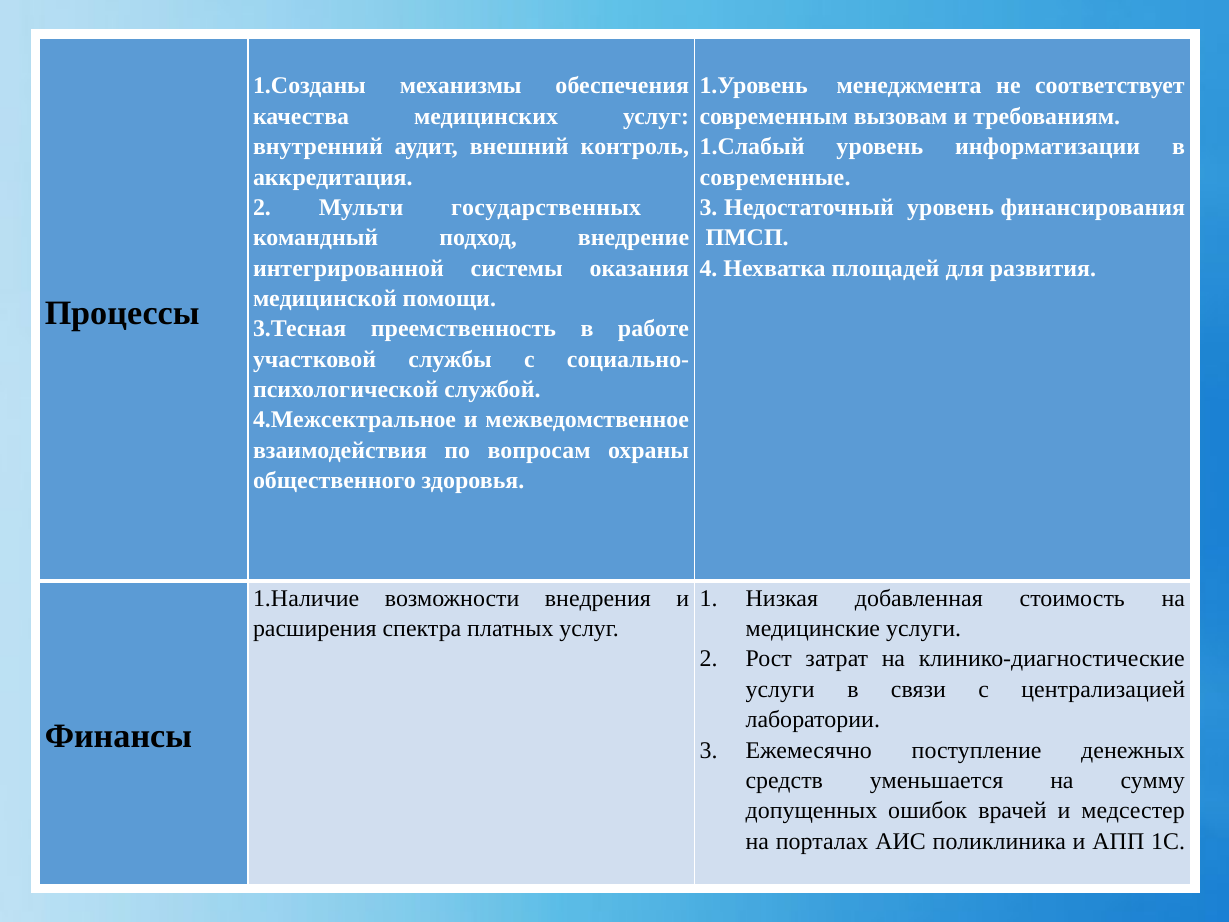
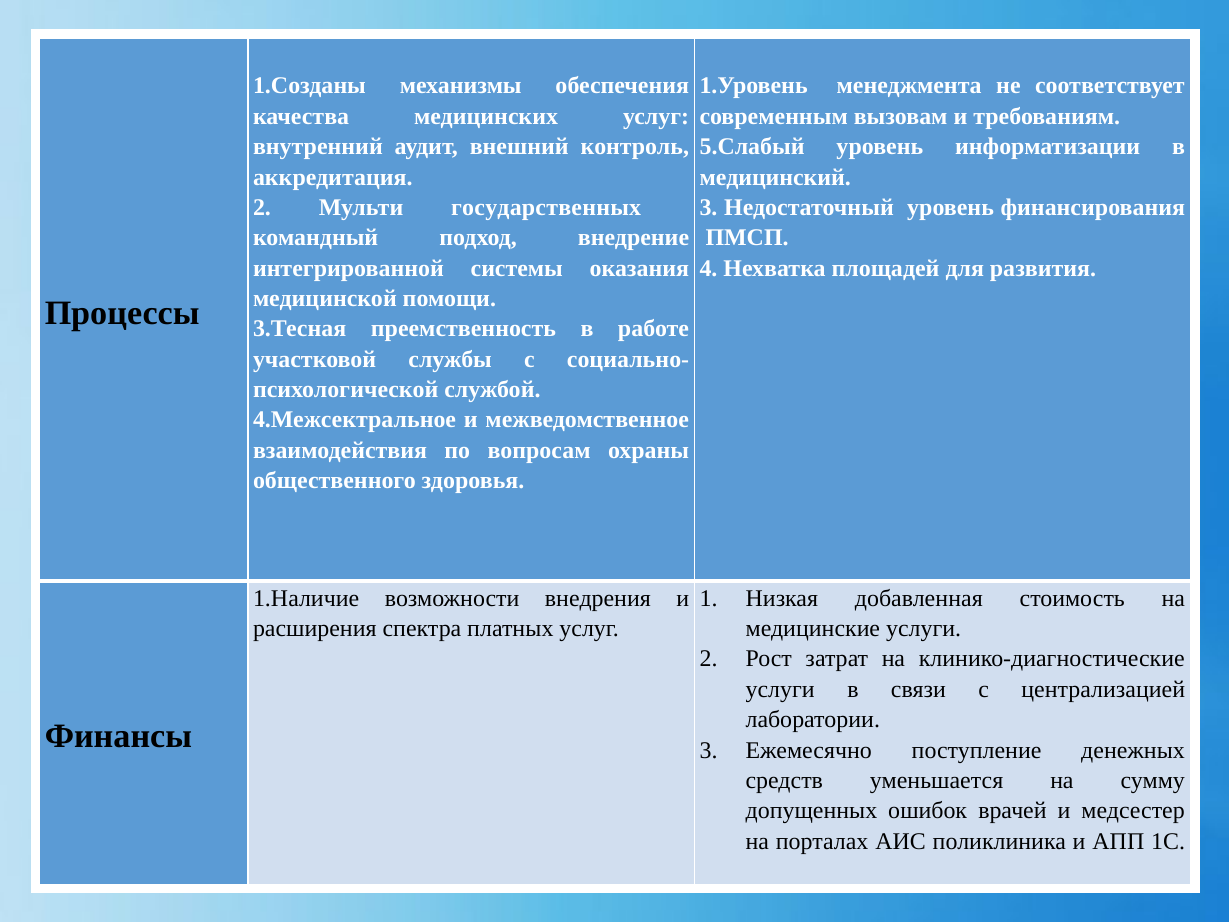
1.Слабый: 1.Слабый -> 5.Слабый (752, 147)
современные: современные -> медицинский (775, 177)
